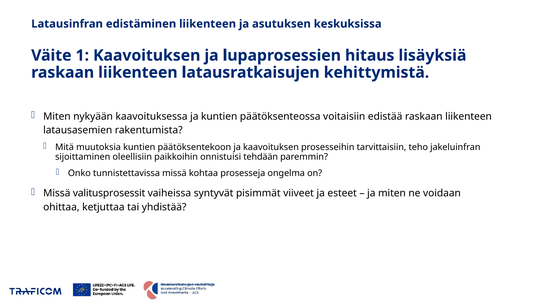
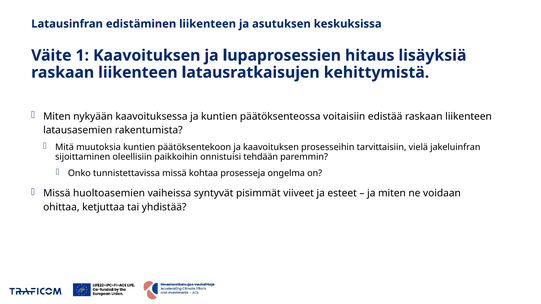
teho: teho -> vielä (418, 147)
valitusprosessit: valitusprosessit -> huoltoasemien (109, 194)
